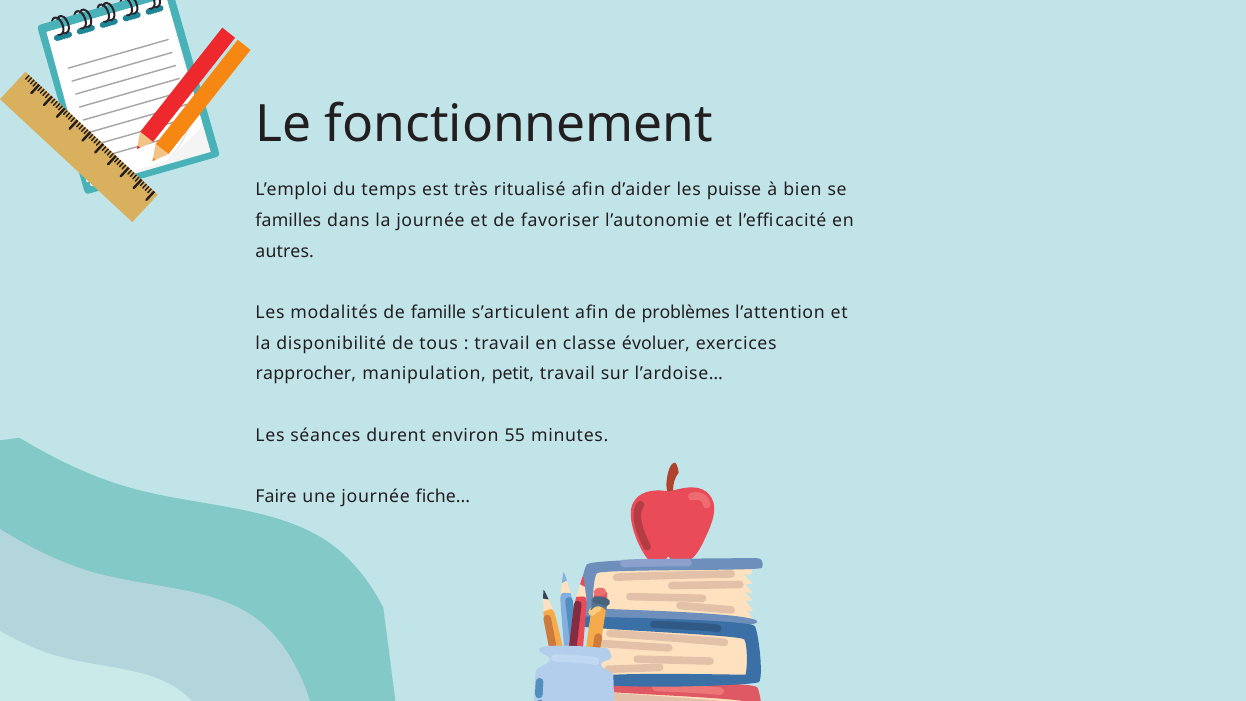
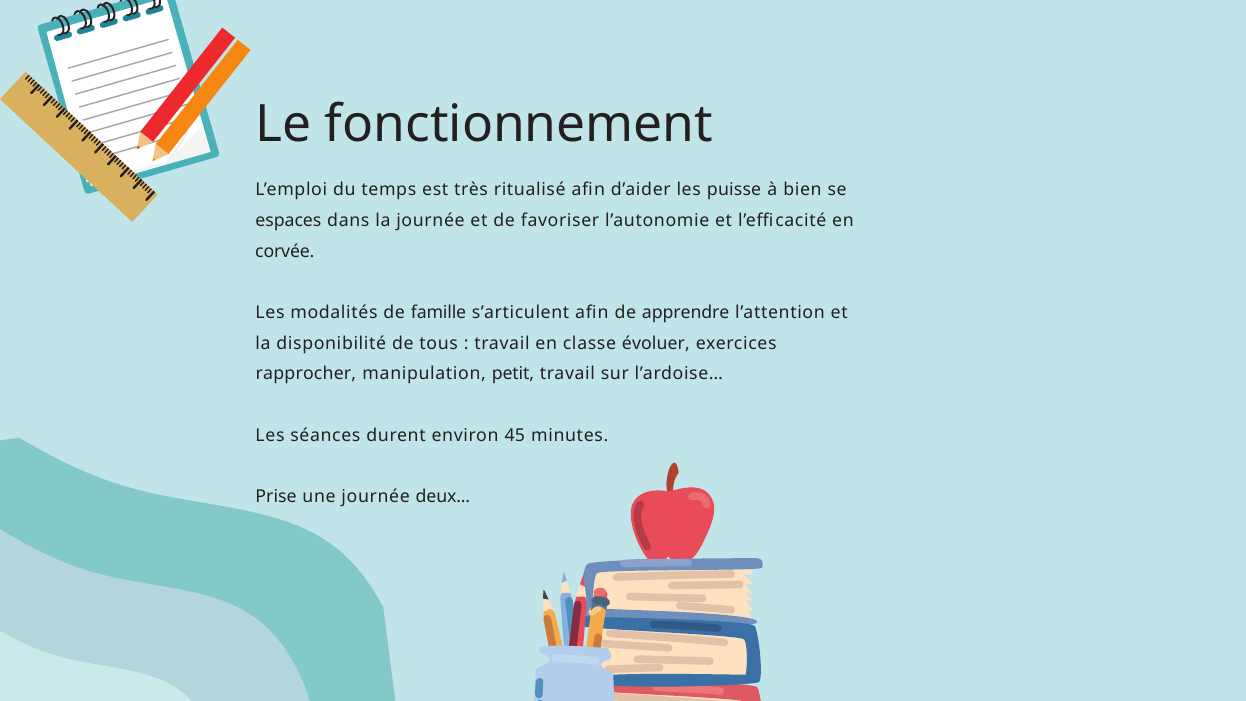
familles: familles -> espaces (288, 221)
autres: autres -> corvée (285, 251)
problèmes: problèmes -> apprendre (686, 313)
55: 55 -> 45 (515, 435)
Faire: Faire -> Prise (276, 497)
fiche: fiche -> deux (443, 497)
